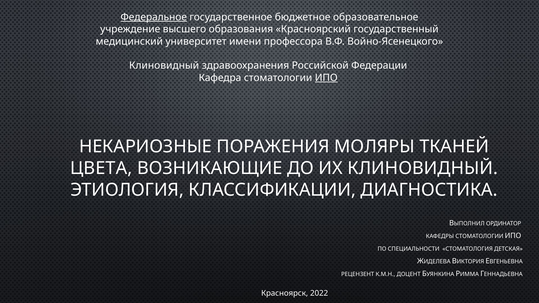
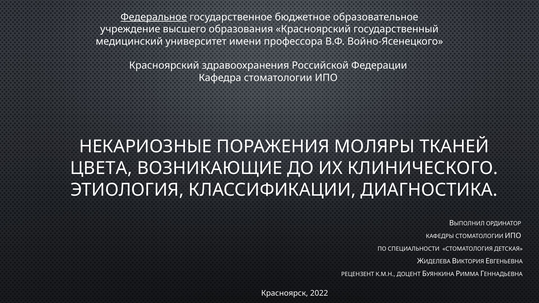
Клиновидный: Клиновидный -> Красноярский (164, 66)
ИПО underline: present -> none (326, 78)
ИХ КЛИНОВИДНЫЙ: КЛИНОВИДНЫЙ -> КЛИНИЧЕСКОГО (423, 168)
